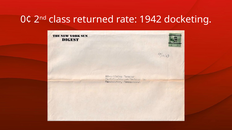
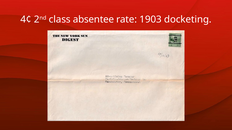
0¢: 0¢ -> 4¢ (26, 19)
returned: returned -> absentee (93, 19)
1942: 1942 -> 1903 (151, 19)
